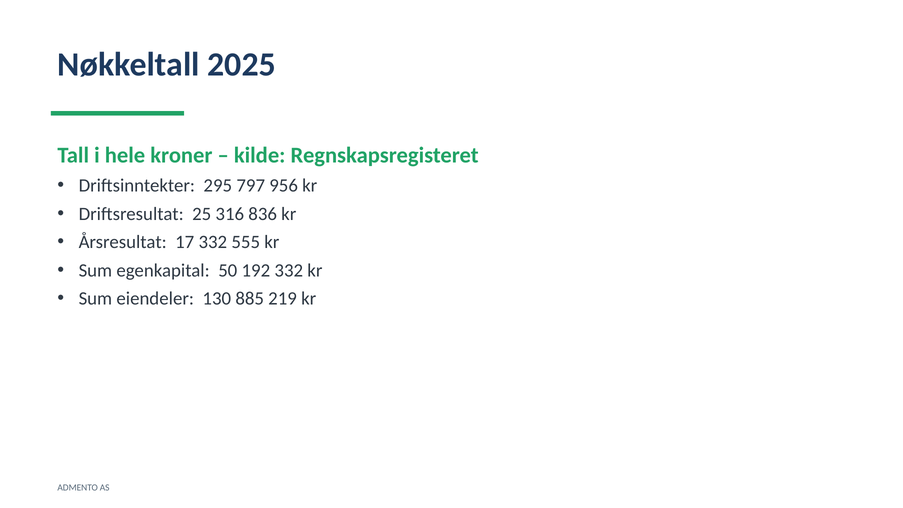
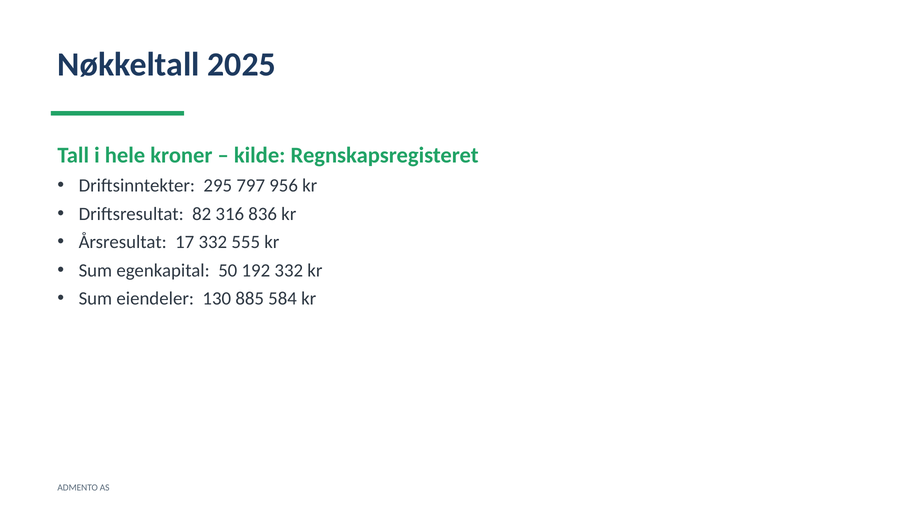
25: 25 -> 82 (202, 214)
219: 219 -> 584 (283, 299)
